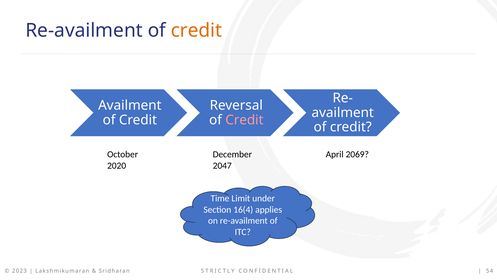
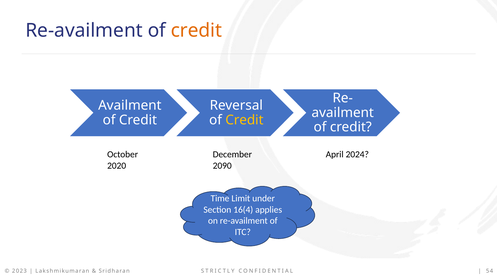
Credit colour: pink -> yellow (244, 120)
2069: 2069 -> 2024 (357, 154)
2047: 2047 -> 2090 (222, 165)
